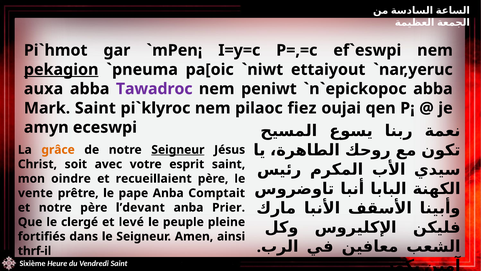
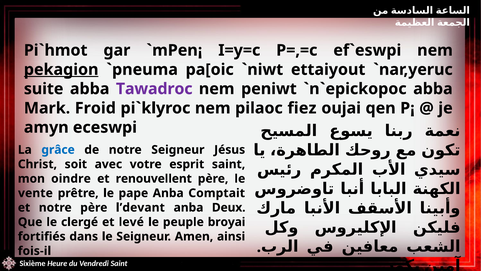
auxa: auxa -> suite (44, 89)
Mark Saint: Saint -> Froid (95, 108)
grâce colour: orange -> blue (58, 150)
Seigneur underline: present -> none (178, 150)
recueillaient: recueillaient -> renouvellent (154, 178)
Prier: Prier -> Deux (229, 207)
pleine: pleine -> broyai (227, 222)
thrf-il: thrf-il -> fois-il (34, 251)
